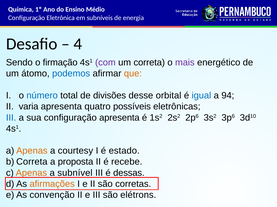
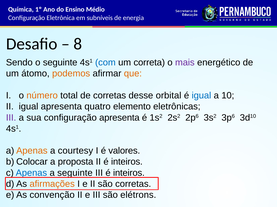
4: 4 -> 8 (78, 44)
o firmação: firmação -> seguinte (60, 63)
com colour: purple -> blue (105, 63)
podemos colour: blue -> orange (71, 74)
número colour: blue -> orange (42, 96)
de divisões: divisões -> corretas (110, 96)
94: 94 -> 10 (228, 96)
II varia: varia -> igual (29, 107)
possíveis: possíveis -> elemento (132, 107)
III colour: blue -> purple (11, 118)
estado: estado -> valores (124, 151)
b Correta: Correta -> Colocar (32, 162)
II é recebe: recebe -> inteiros (127, 162)
Apenas colour: orange -> blue (31, 173)
a subnível: subnível -> seguinte (75, 173)
III é dessas: dessas -> inteiros (129, 173)
